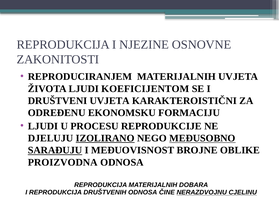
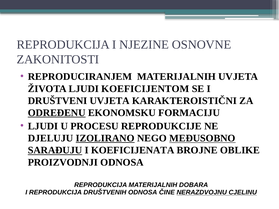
ODREĐENU underline: none -> present (57, 113)
MEĐUOVISNOST: MEĐUOVISNOST -> KOEFICIJENATA (133, 150)
PROIZVODNA: PROIZVODNA -> PROIZVODNJI (63, 162)
